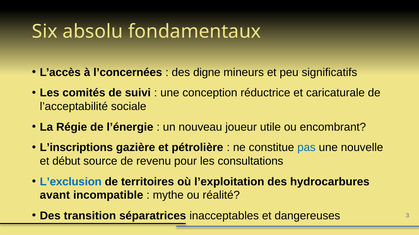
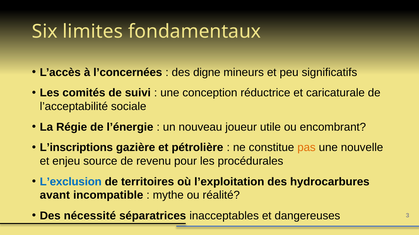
absolu: absolu -> limites (93, 32)
pas colour: blue -> orange (307, 148)
début: début -> enjeu (66, 162)
consultations: consultations -> procédurales (250, 162)
transition: transition -> nécessité (90, 216)
